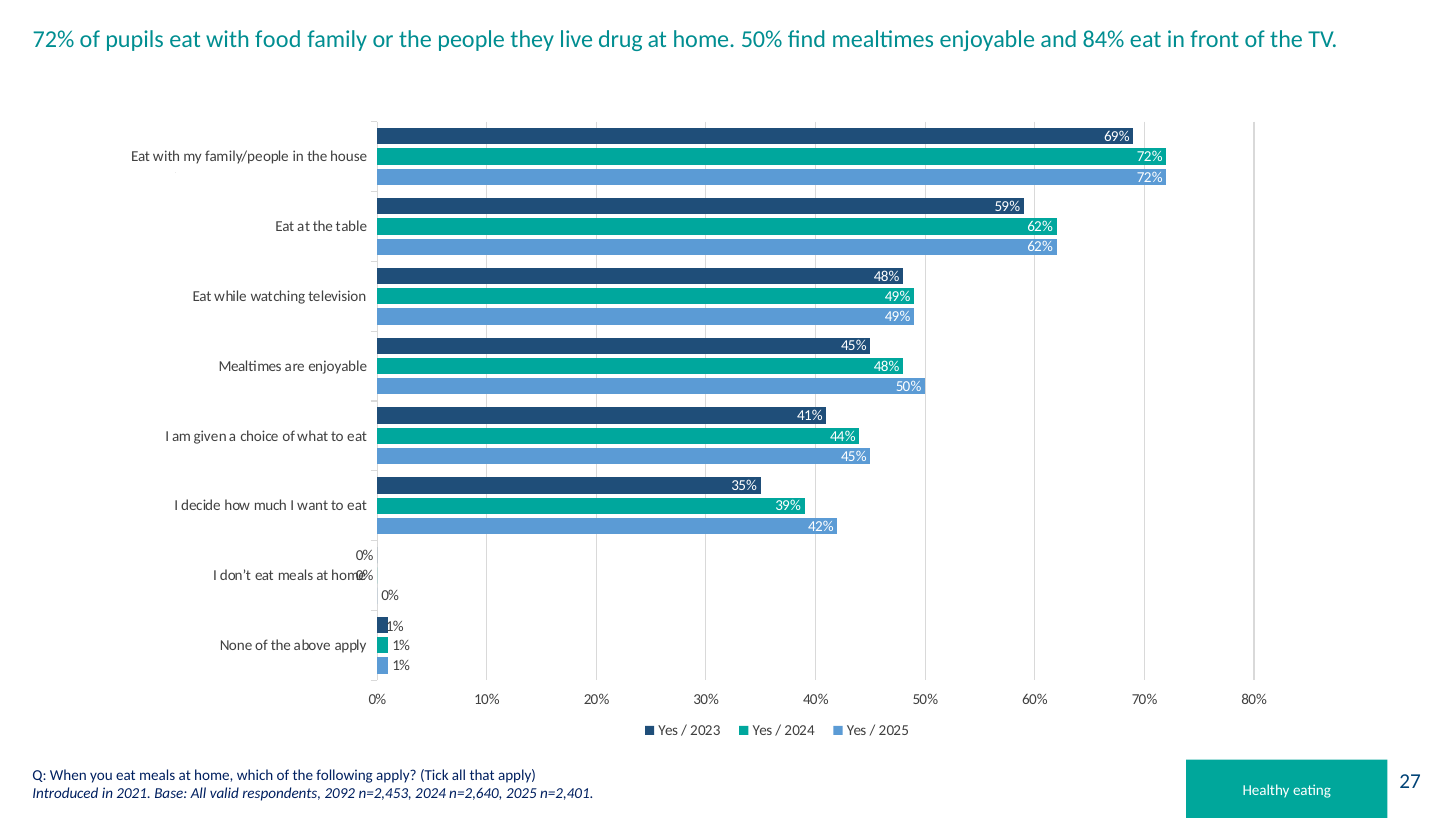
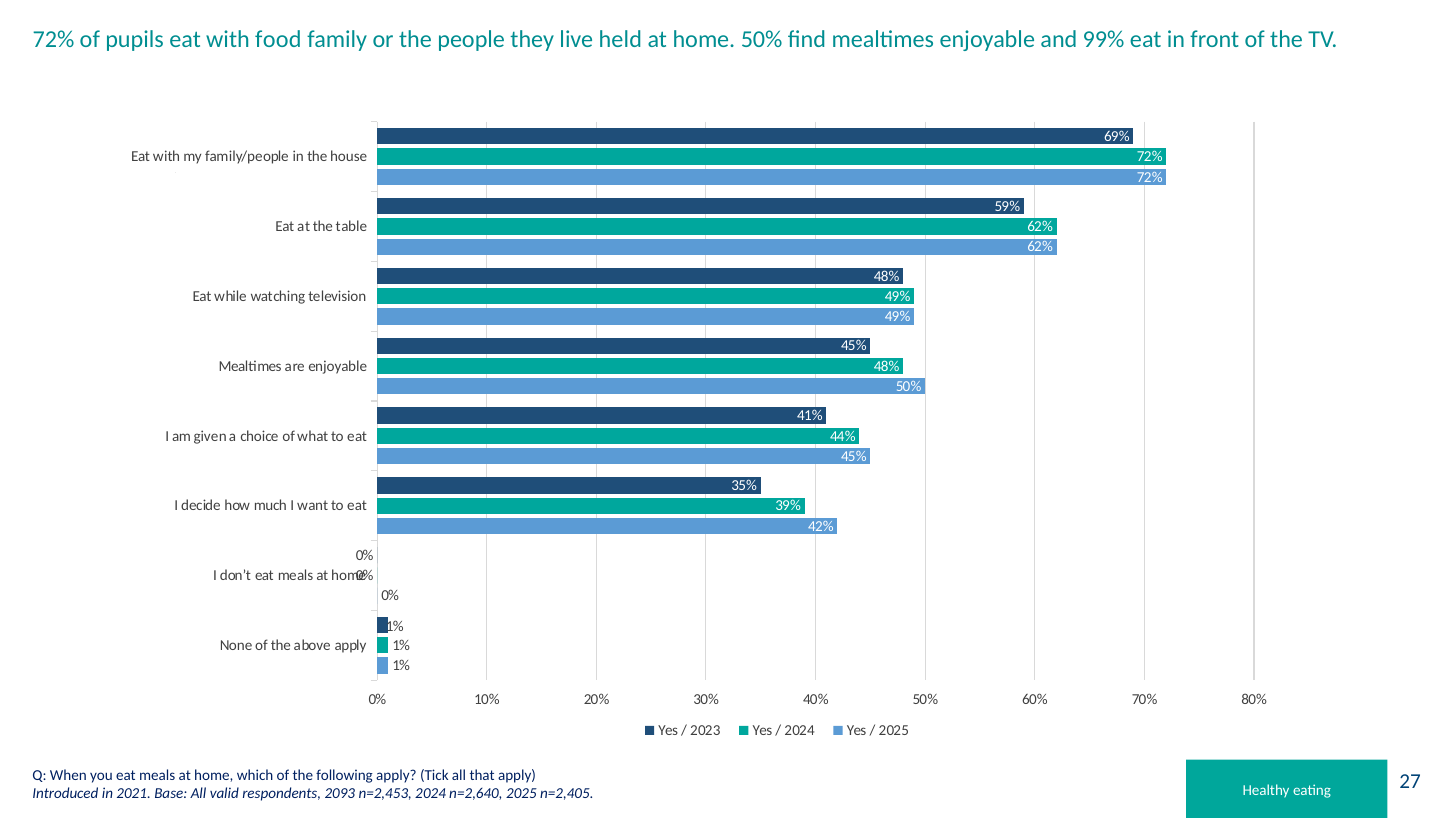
drug: drug -> held (620, 40)
84%: 84% -> 99% (1104, 40)
2092: 2092 -> 2093 (340, 794)
n=2,401: n=2,401 -> n=2,405 (567, 794)
